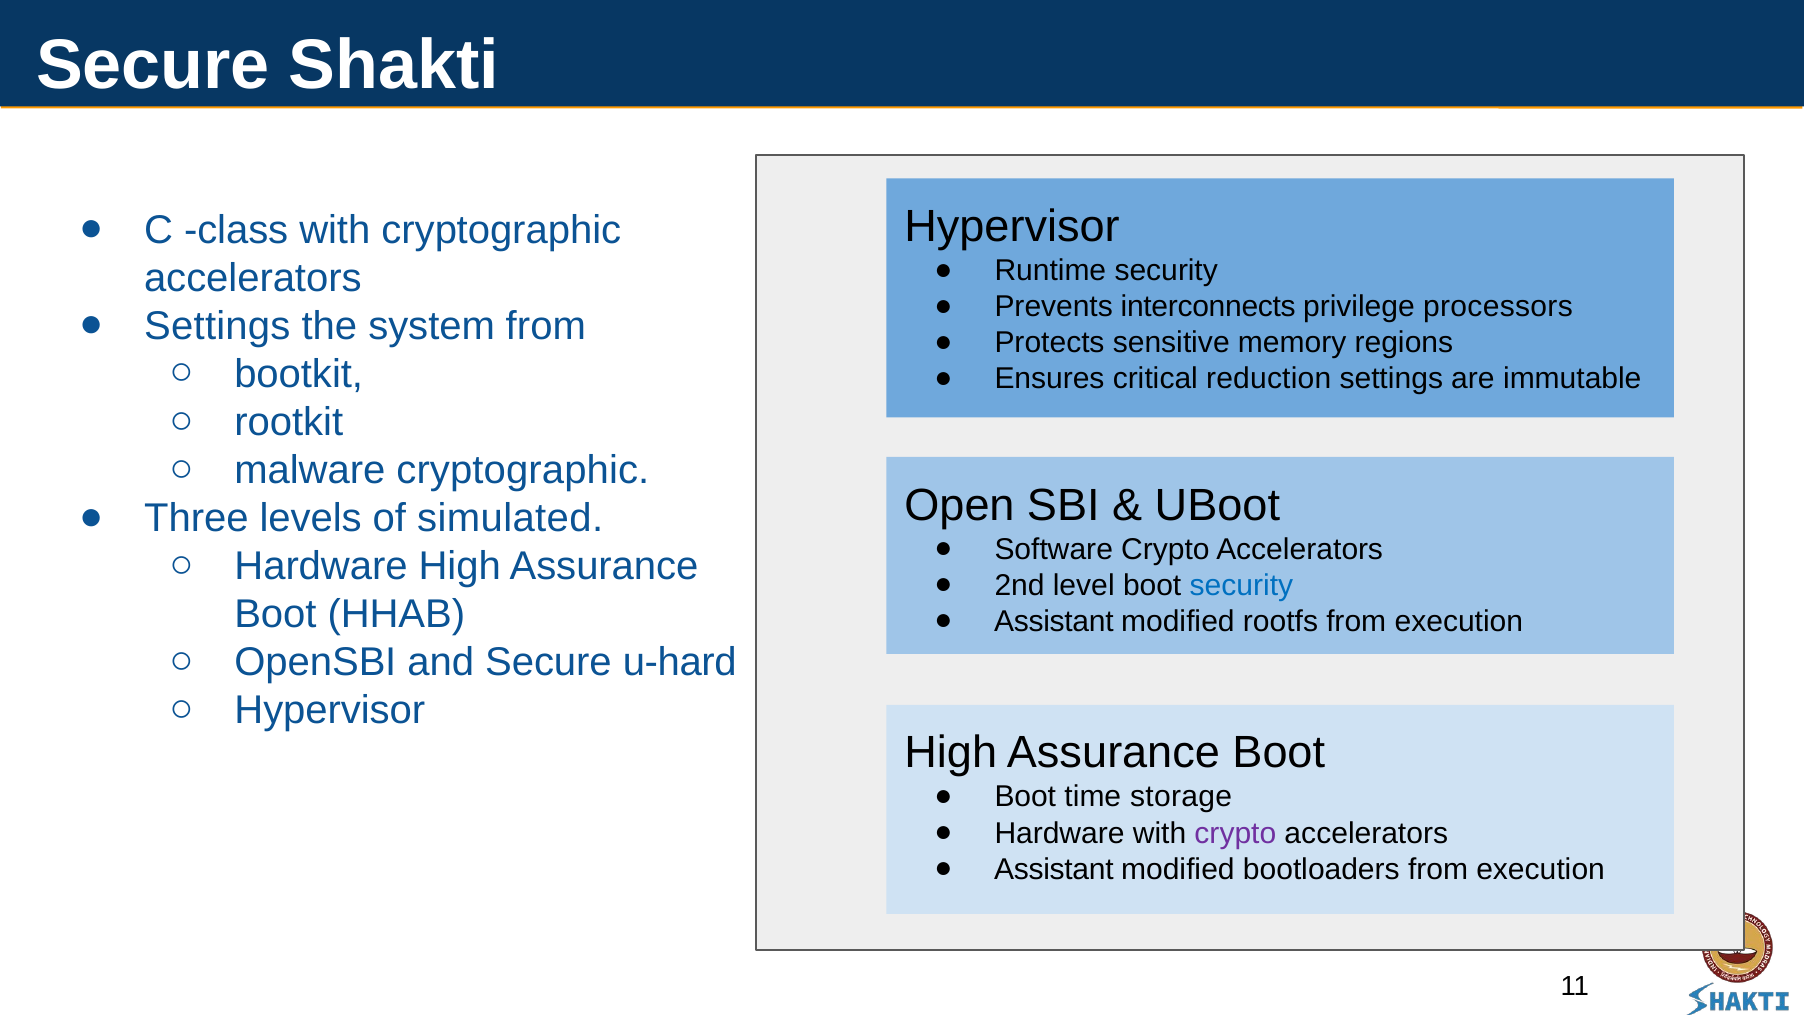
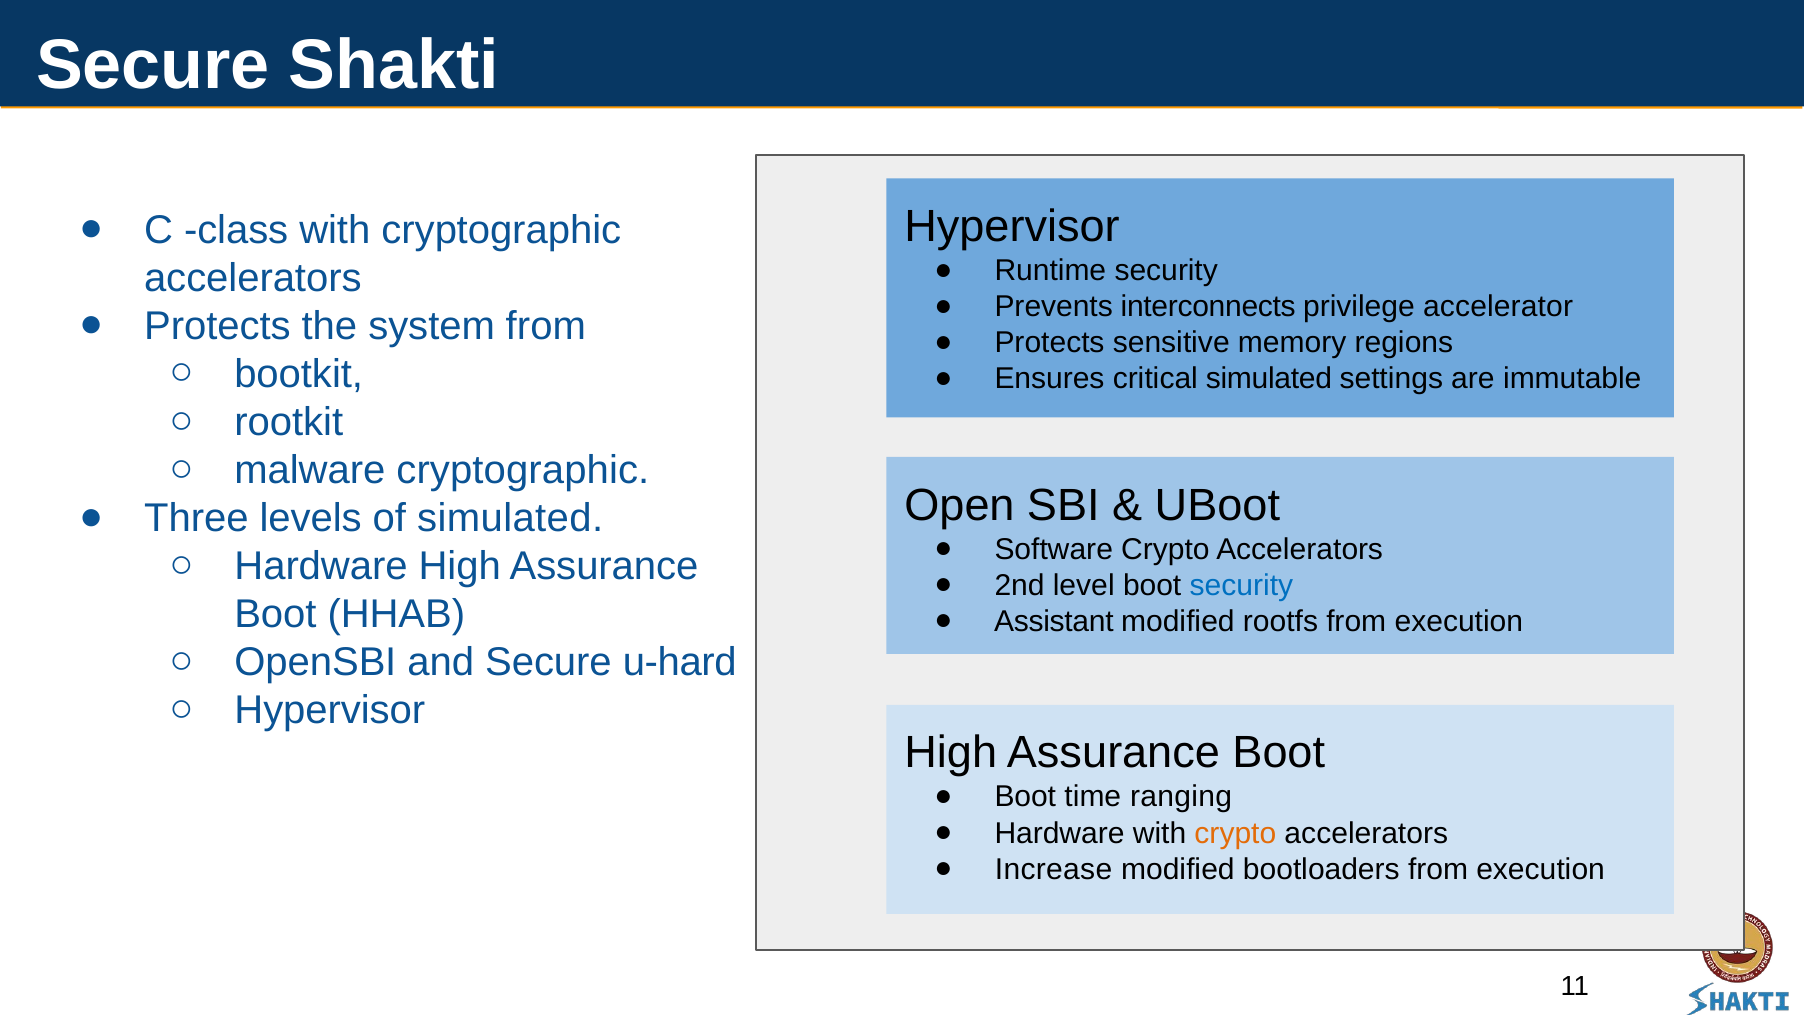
processors: processors -> accelerator (1498, 307)
Settings: Settings -> Protects (218, 326)
critical reduction: reduction -> simulated (1269, 379)
storage: storage -> ranging (1181, 797)
crypto colour: purple -> orange (1235, 833)
Assistant: Assistant -> Increase (1054, 869)
